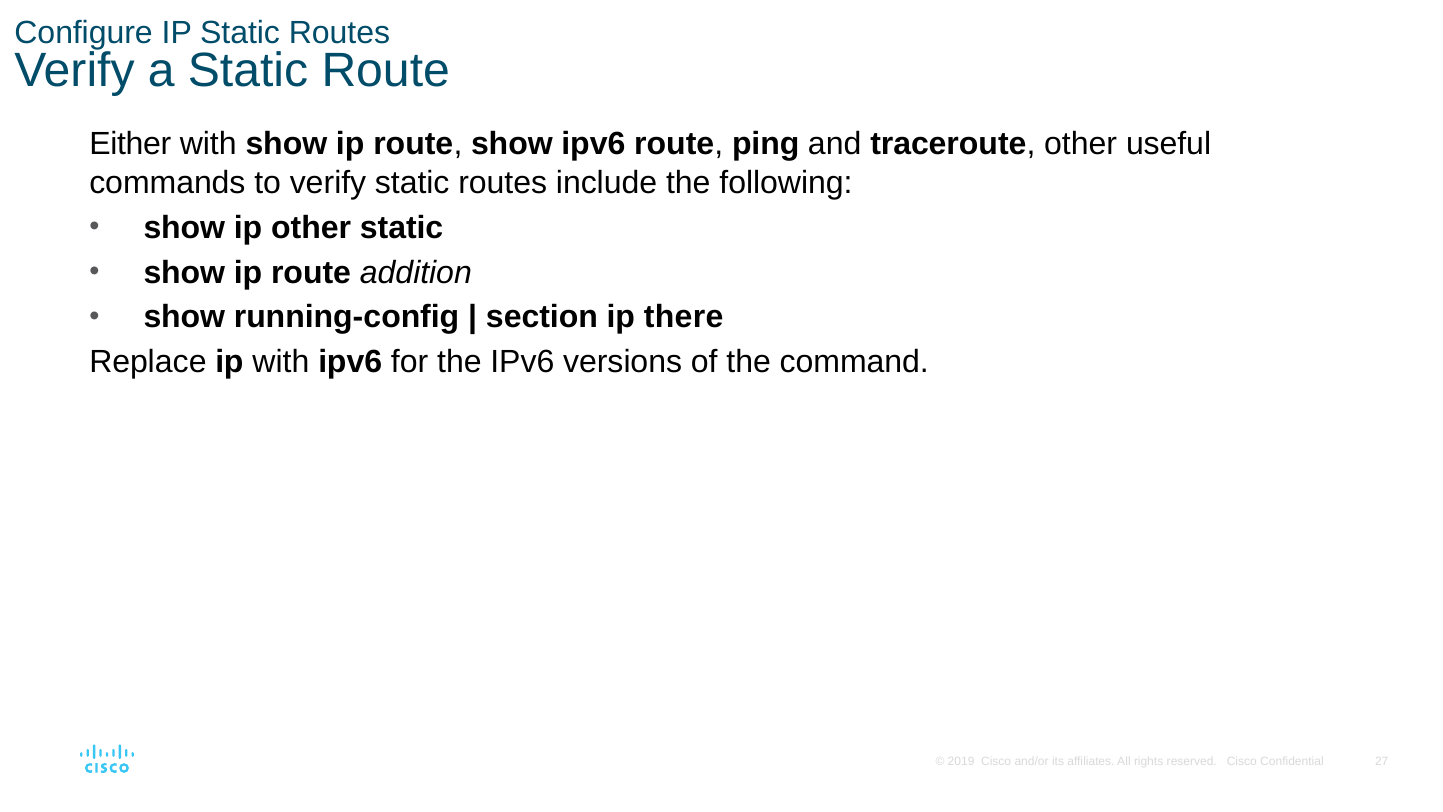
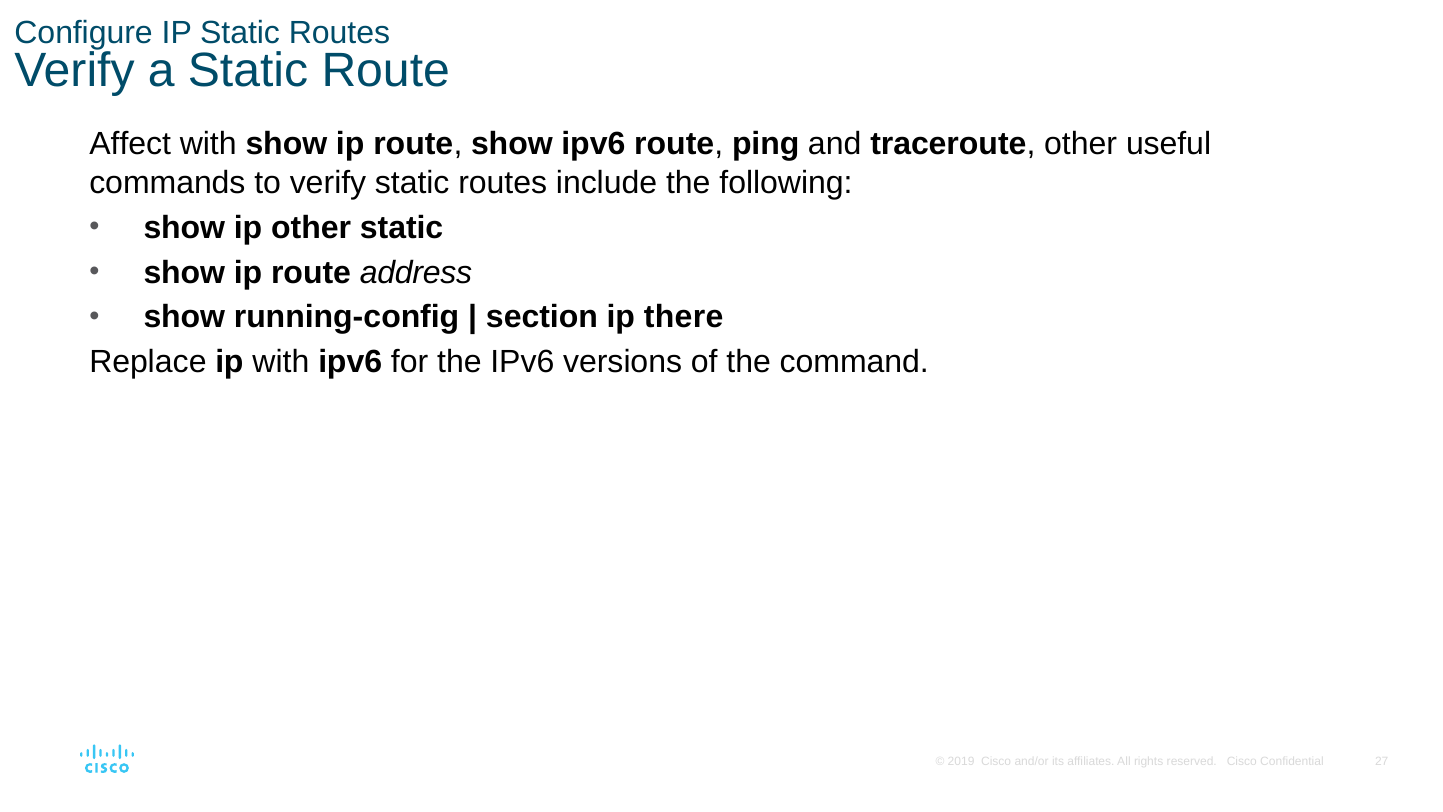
Either: Either -> Affect (130, 144)
addition: addition -> address (416, 272)
